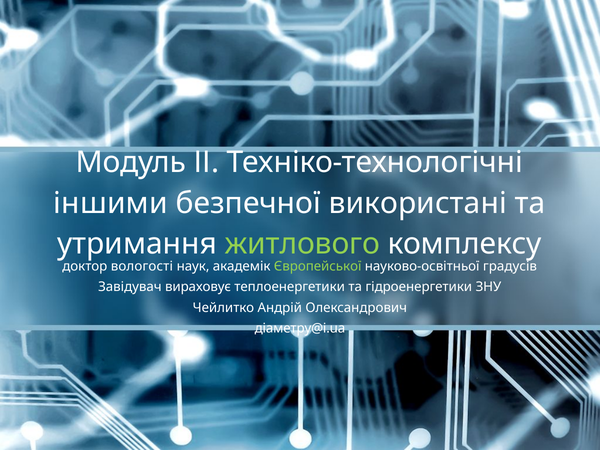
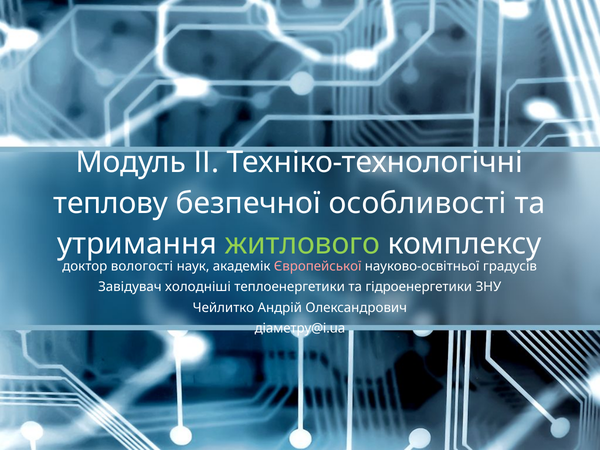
іншими: іншими -> теплову (111, 203)
використані: використані -> особливості (418, 203)
Європейської colour: light green -> pink (318, 266)
вираховує: вираховує -> холодніші (198, 287)
